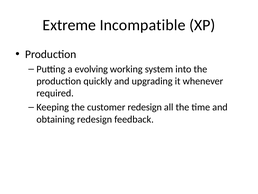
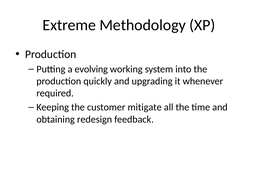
Incompatible: Incompatible -> Methodology (143, 25)
customer redesign: redesign -> mitigate (145, 107)
